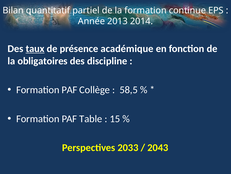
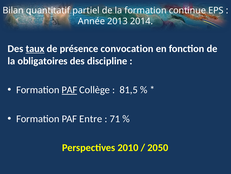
académique: académique -> convocation (127, 48)
PAF underline: none -> present (69, 90)
58,5: 58,5 -> 81,5 (129, 90)
Table: Table -> Entre (91, 118)
15: 15 -> 71 (115, 118)
2033: 2033 -> 2010 (128, 147)
2043: 2043 -> 2050 (158, 147)
